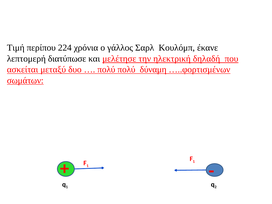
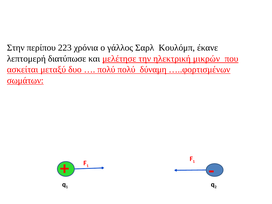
Τιμή: Τιμή -> Στην (16, 48)
224: 224 -> 223 (65, 48)
δηλαδή: δηλαδή -> μικρών (206, 59)
